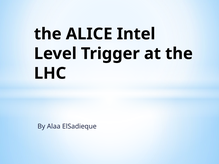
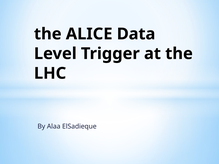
Intel: Intel -> Data (136, 34)
